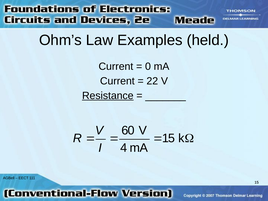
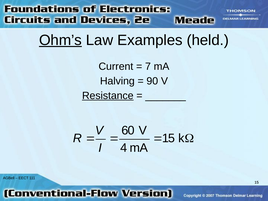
Ohm’s underline: none -> present (60, 40)
0: 0 -> 7 (148, 66)
Current: Current -> Halving (117, 81)
22: 22 -> 90 (152, 81)
